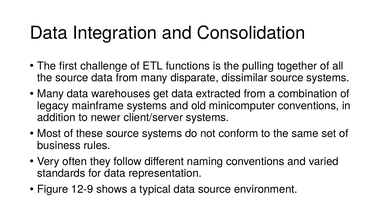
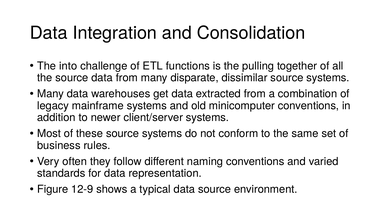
first: first -> into (68, 66)
